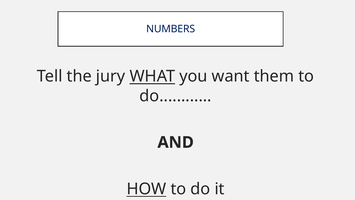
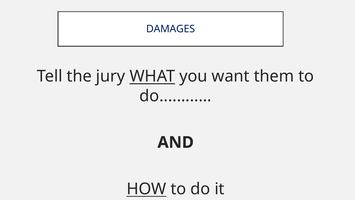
NUMBERS: NUMBERS -> DAMAGES (171, 29)
